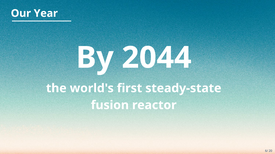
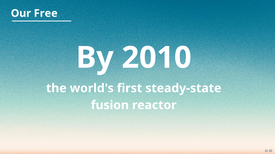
Year: Year -> Free (46, 13)
2044: 2044 -> 2010 (157, 58)
